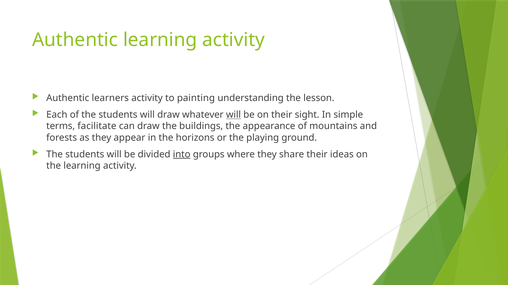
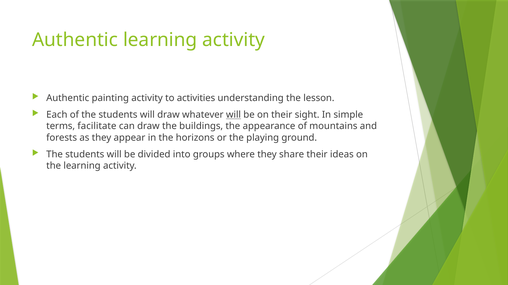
learners: learners -> painting (110, 98)
painting: painting -> activities (196, 98)
into underline: present -> none (182, 155)
